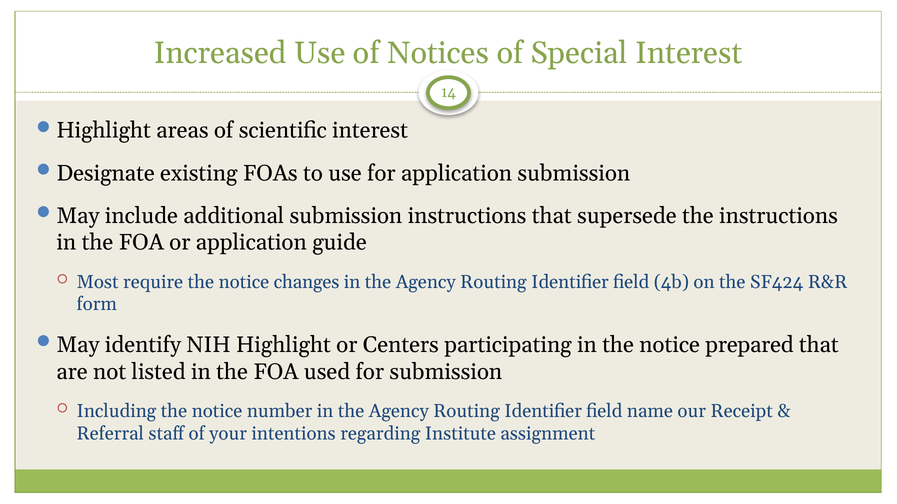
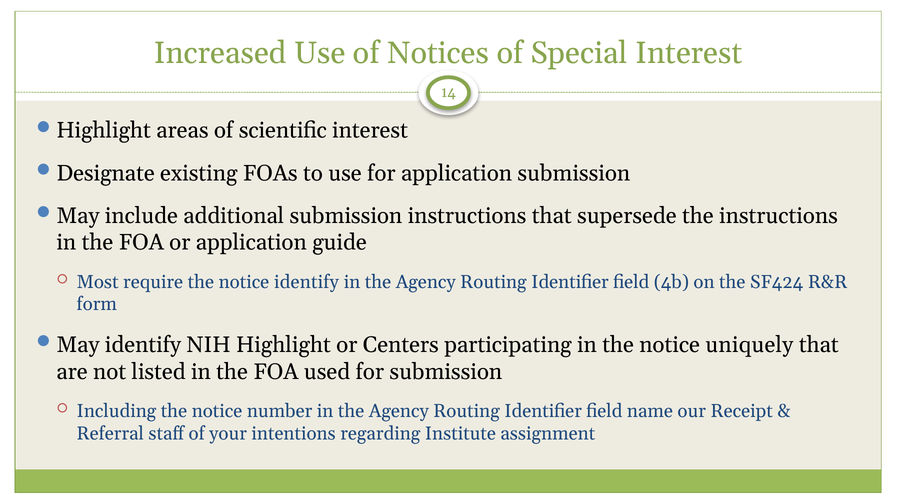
notice changes: changes -> identify (306, 282)
prepared: prepared -> uniquely (749, 345)
